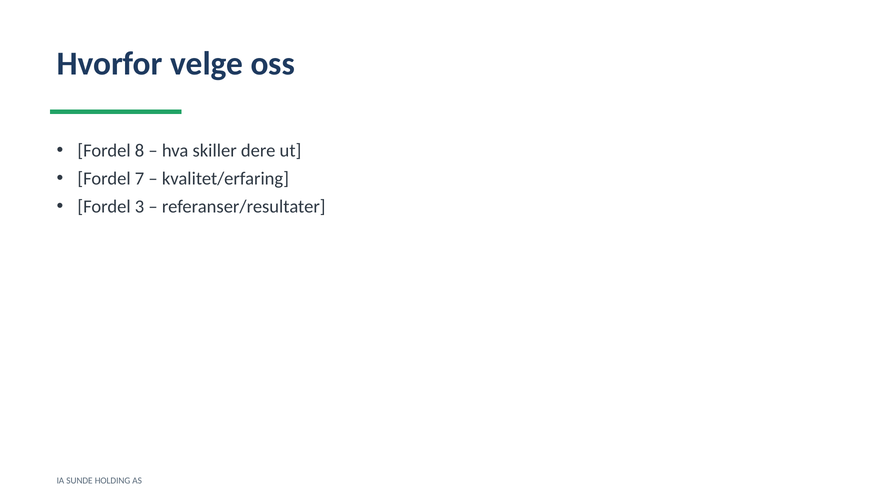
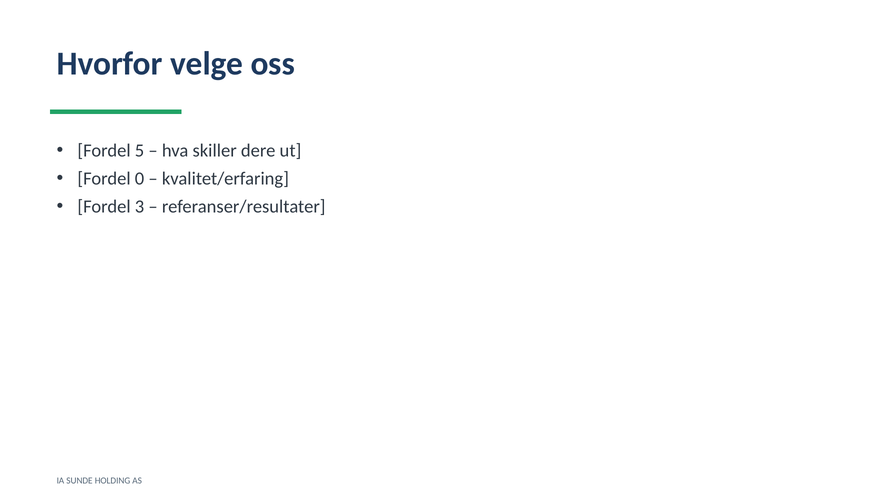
8: 8 -> 5 (140, 151)
7: 7 -> 0 (140, 179)
